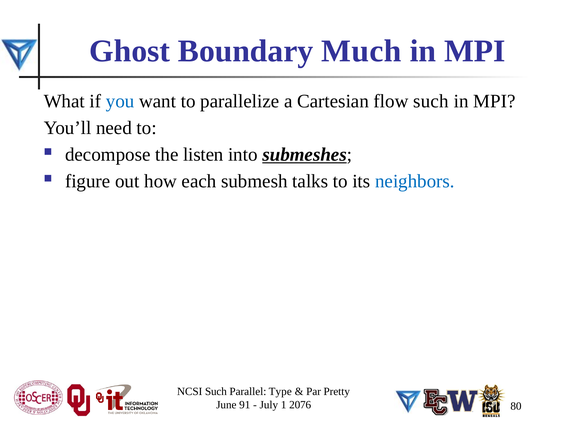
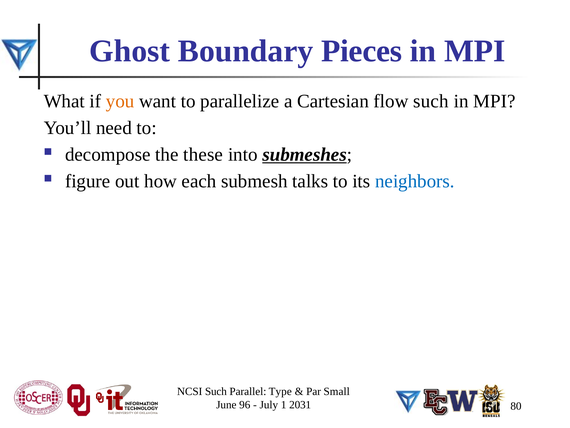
Much: Much -> Pieces (362, 51)
you colour: blue -> orange (120, 101)
listen: listen -> these (203, 154)
Pretty: Pretty -> Small (337, 391)
91: 91 -> 96 (245, 404)
2076: 2076 -> 2031 (300, 404)
